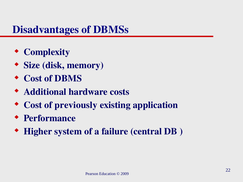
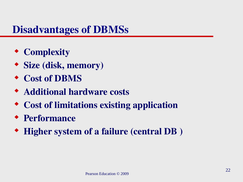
previously: previously -> limitations (76, 105)
